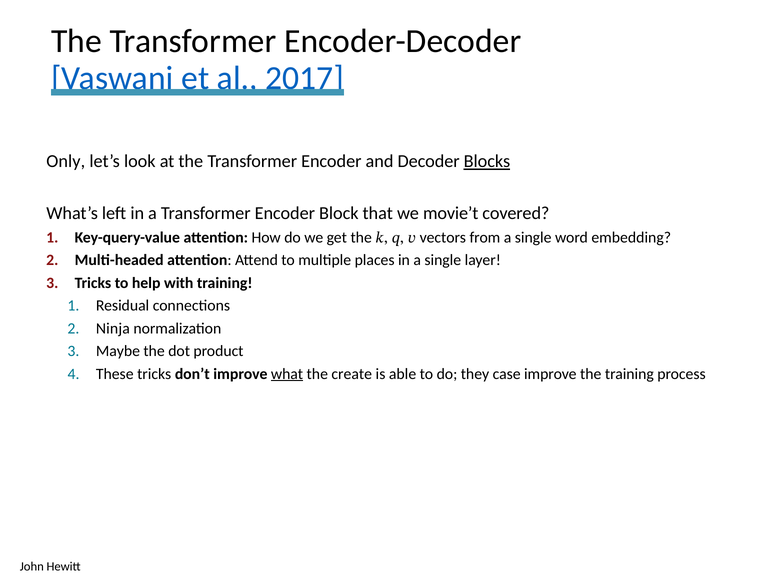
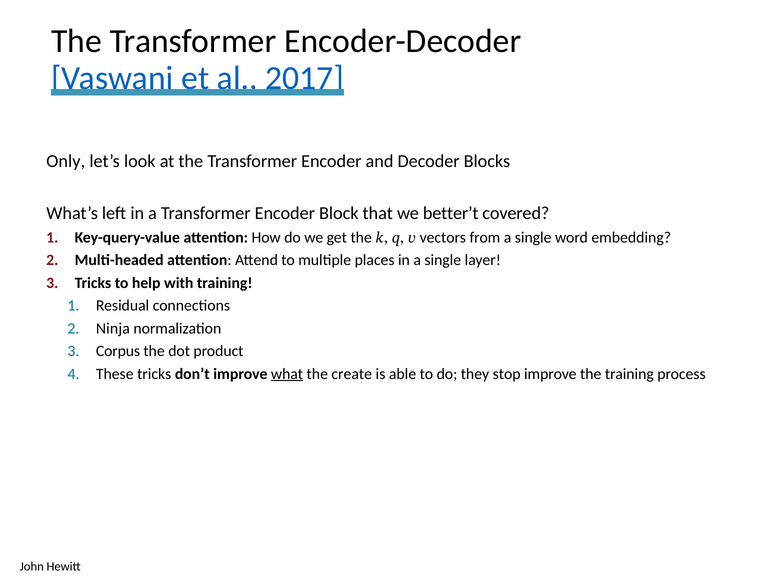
Blocks underline: present -> none (487, 161)
movie’t: movie’t -> better’t (451, 213)
Maybe: Maybe -> Corpus (118, 351)
case: case -> stop (507, 374)
